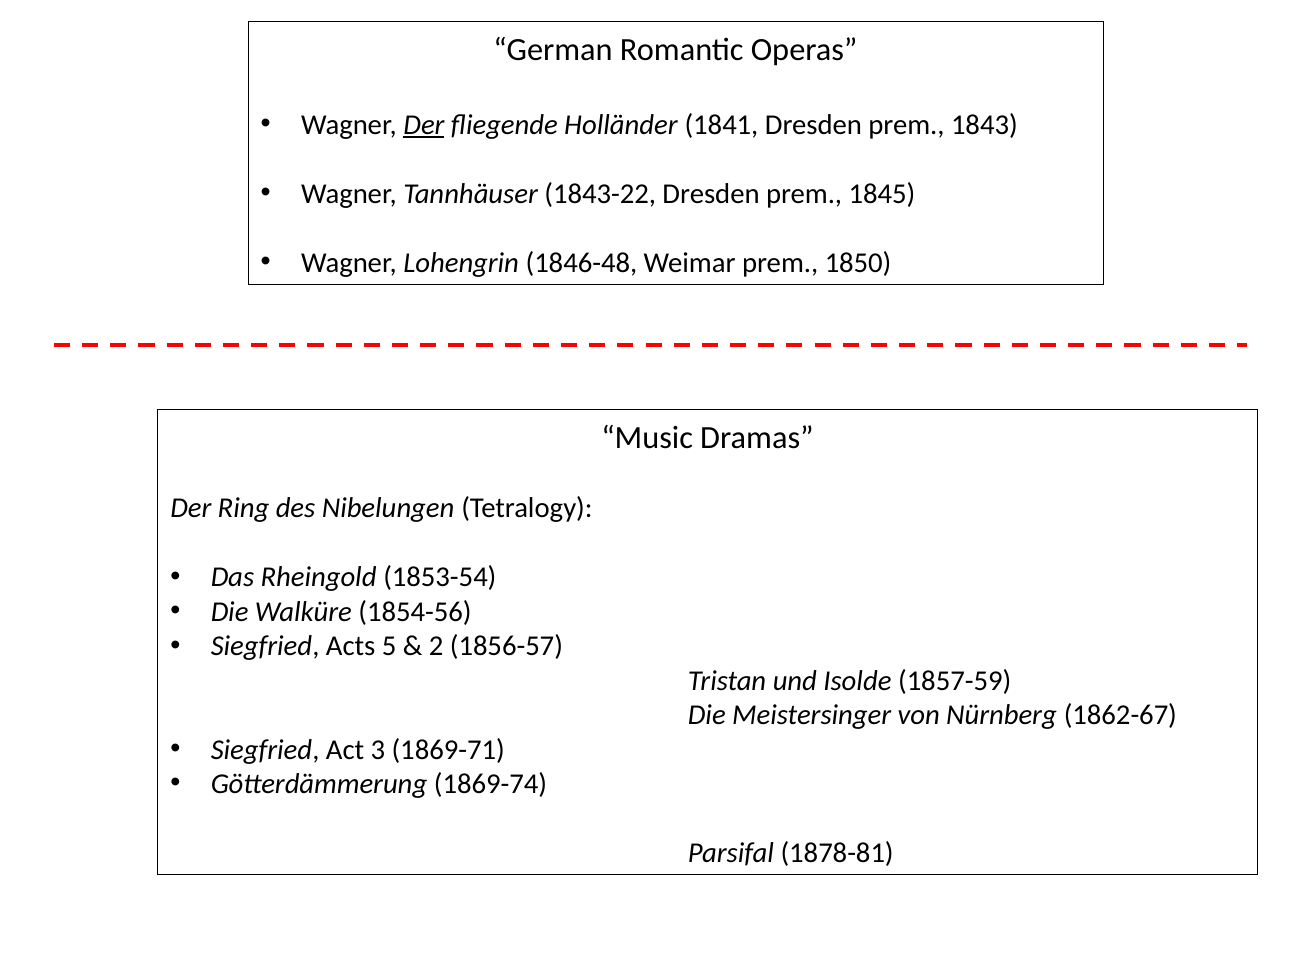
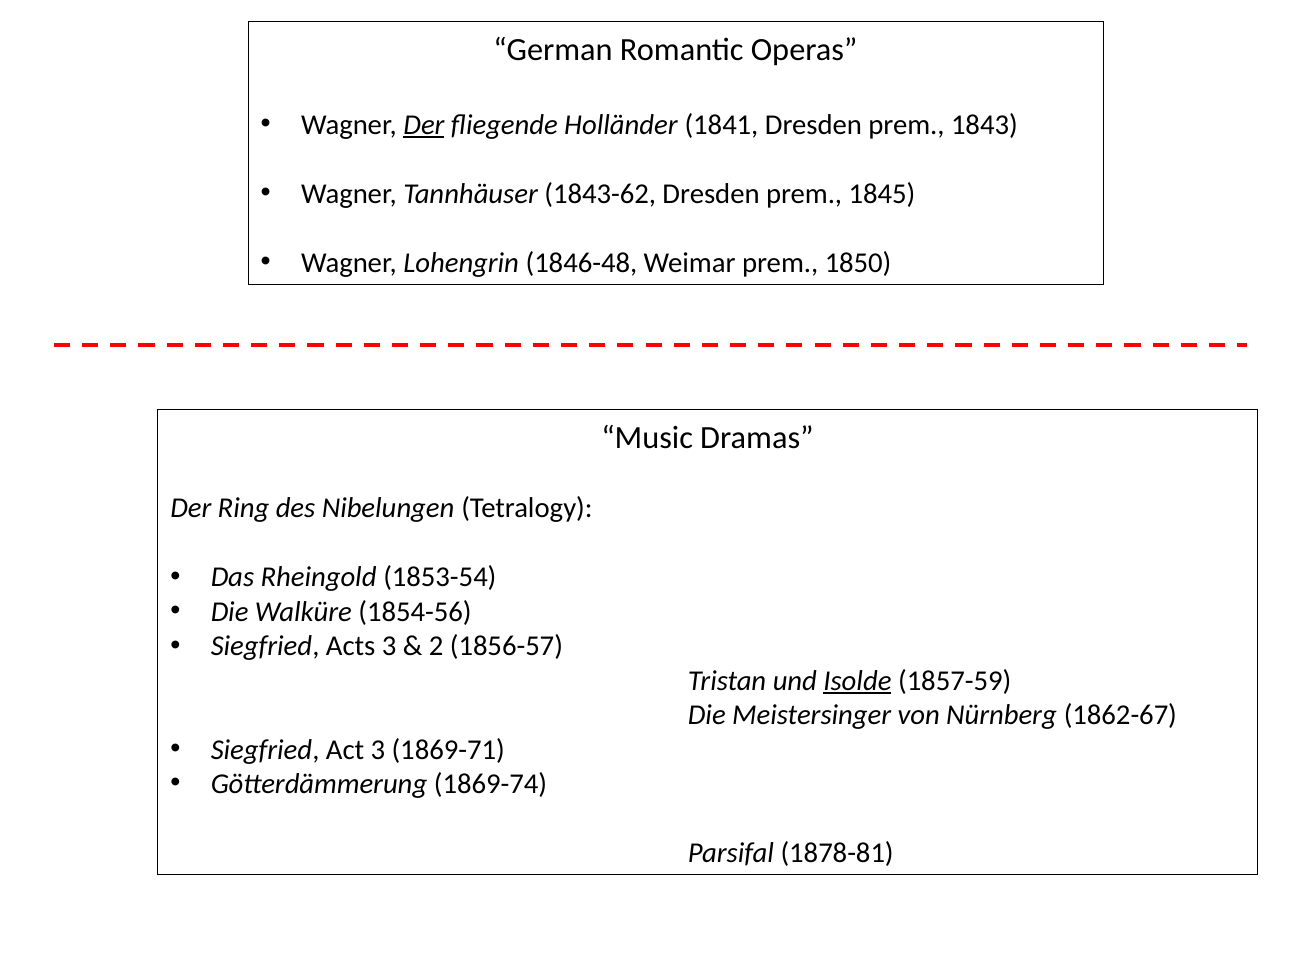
1843-22: 1843-22 -> 1843-62 (600, 194)
Acts 5: 5 -> 3 (389, 647)
Isolde underline: none -> present (857, 681)
